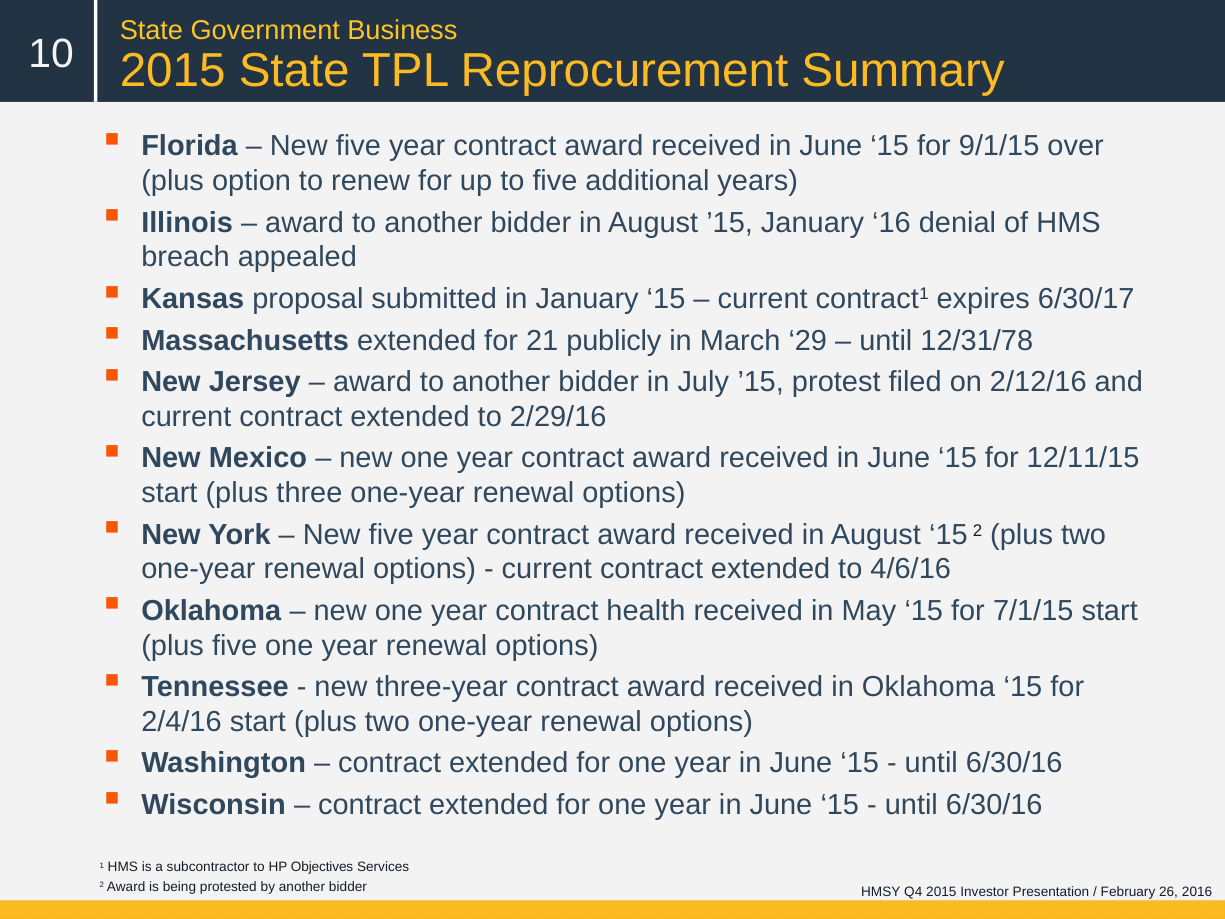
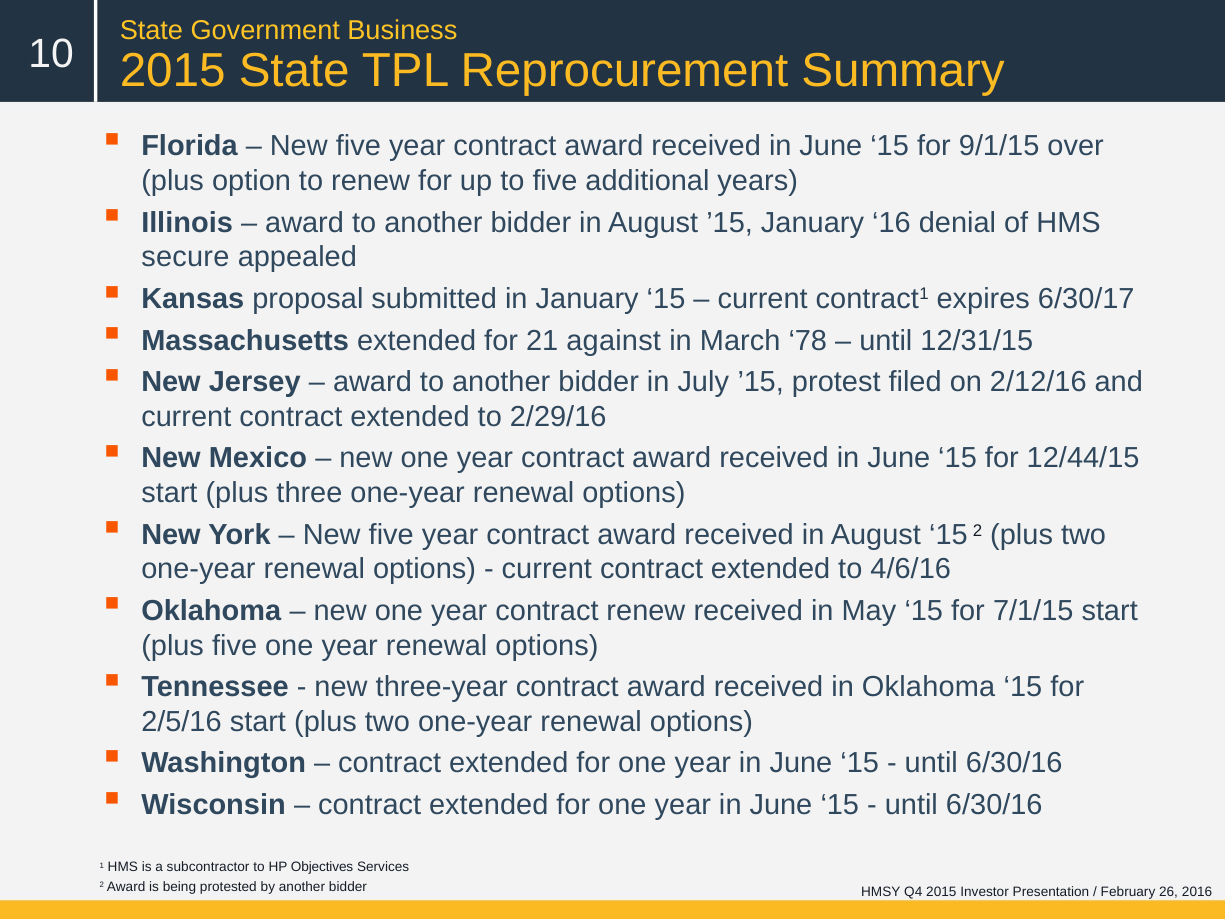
breach: breach -> secure (185, 257)
publicly: publicly -> against (614, 340)
29: 29 -> 78 (808, 340)
12/31/78: 12/31/78 -> 12/31/15 (977, 340)
12/11/15: 12/11/15 -> 12/44/15 (1083, 458)
contract health: health -> renew (646, 611)
2/4/16: 2/4/16 -> 2/5/16 (181, 722)
